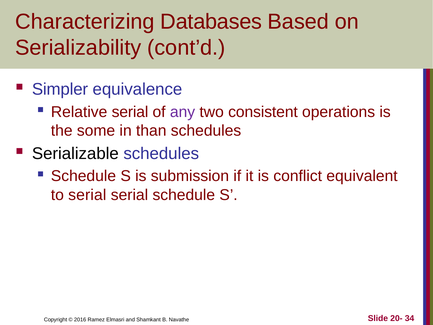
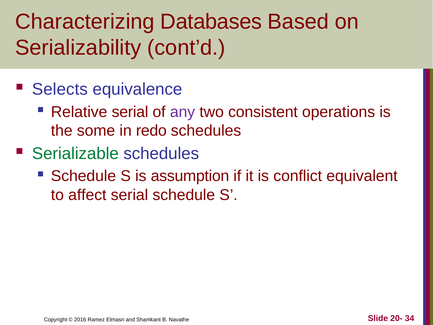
Simpler: Simpler -> Selects (60, 89)
than: than -> redo (151, 131)
Serializable colour: black -> green (75, 153)
submission: submission -> assumption (190, 176)
to serial: serial -> affect (87, 195)
